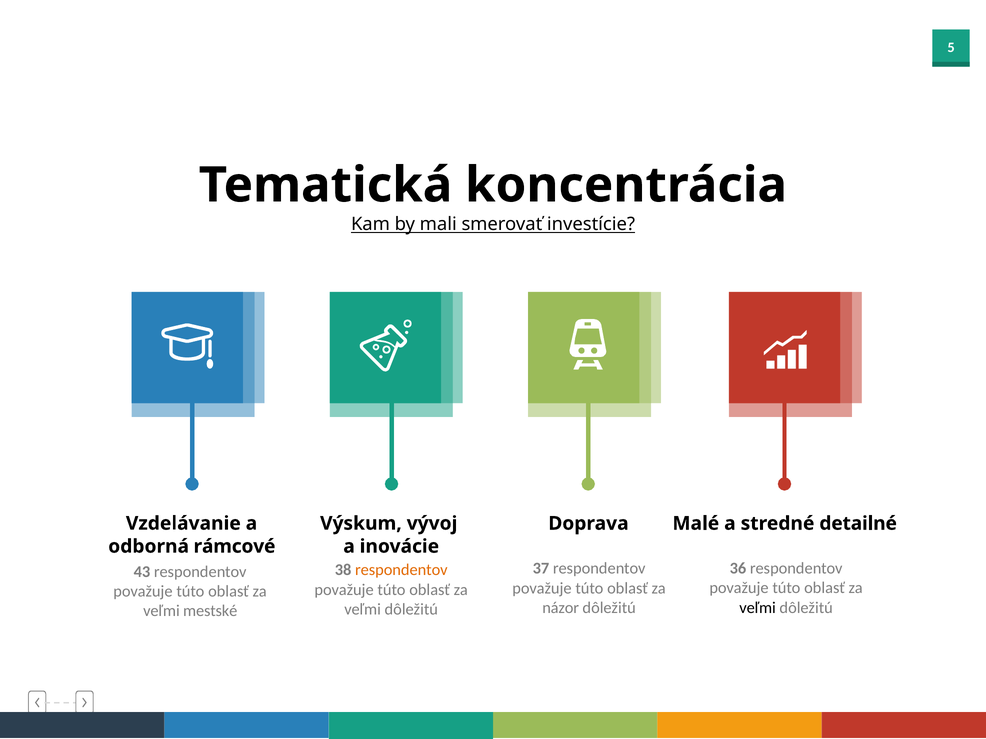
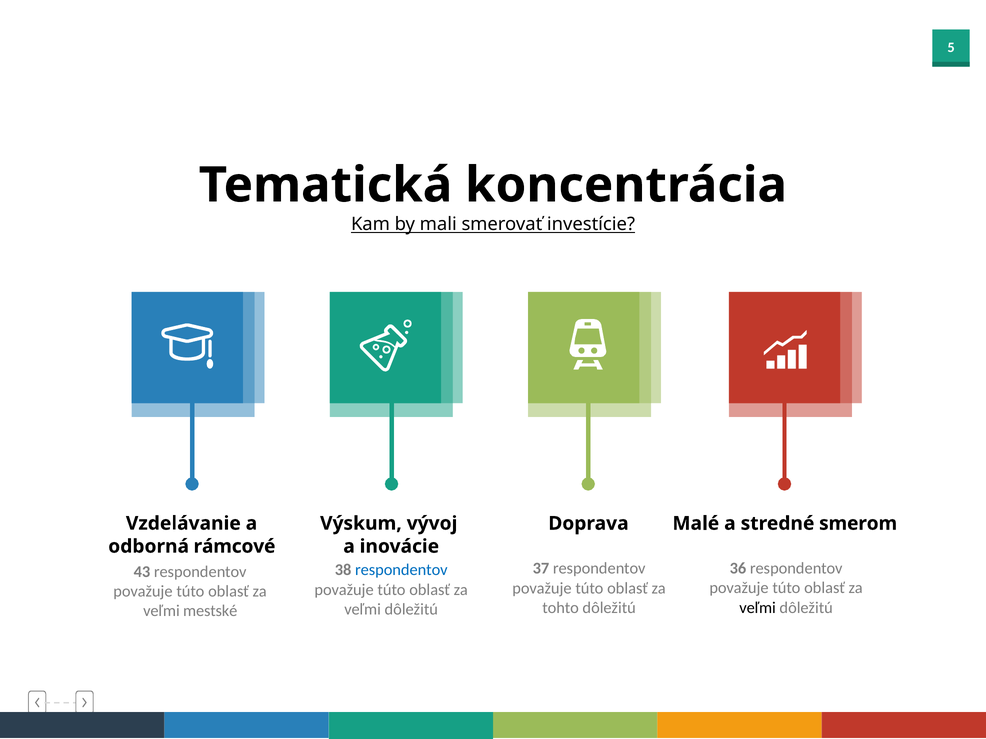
detailné: detailné -> smerom (858, 524)
respondentov colour: orange -> blue (401, 570)
názor: názor -> tohto (561, 608)
